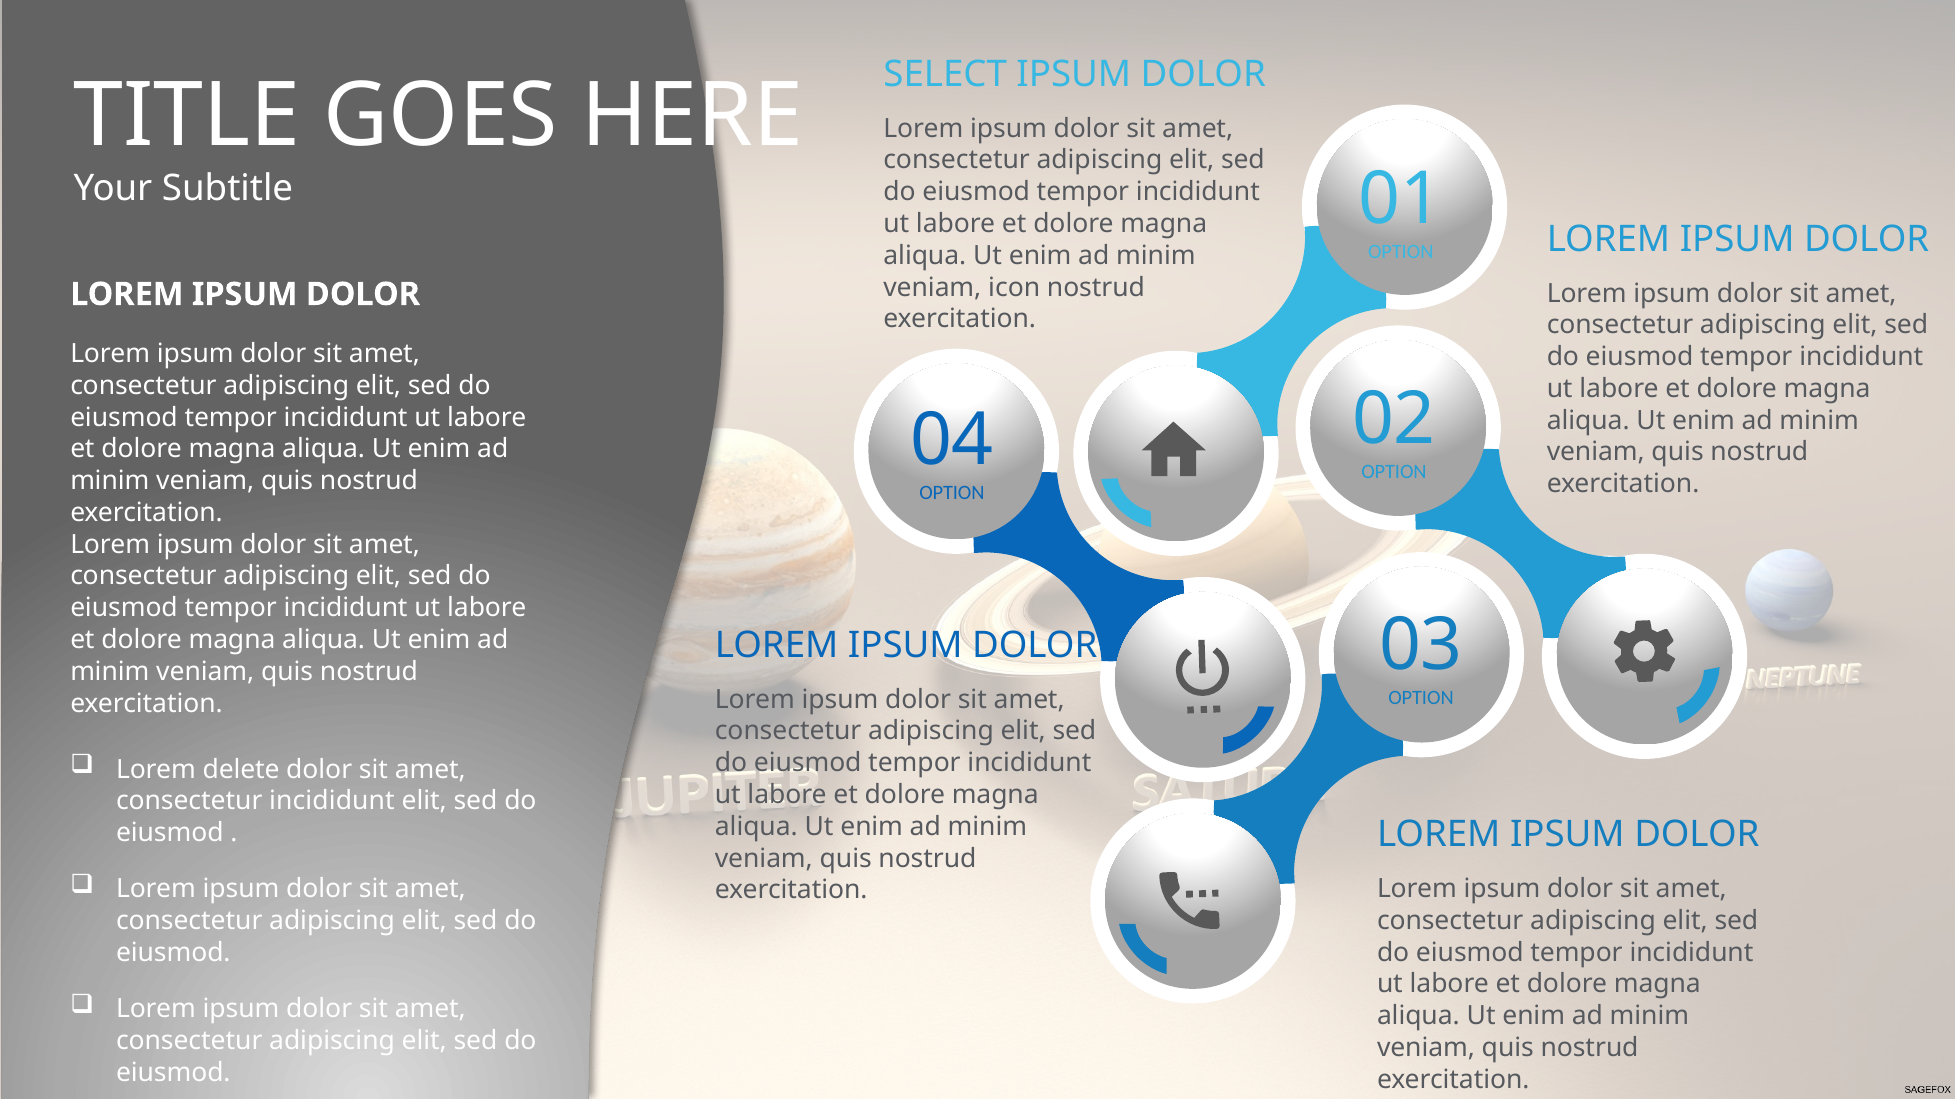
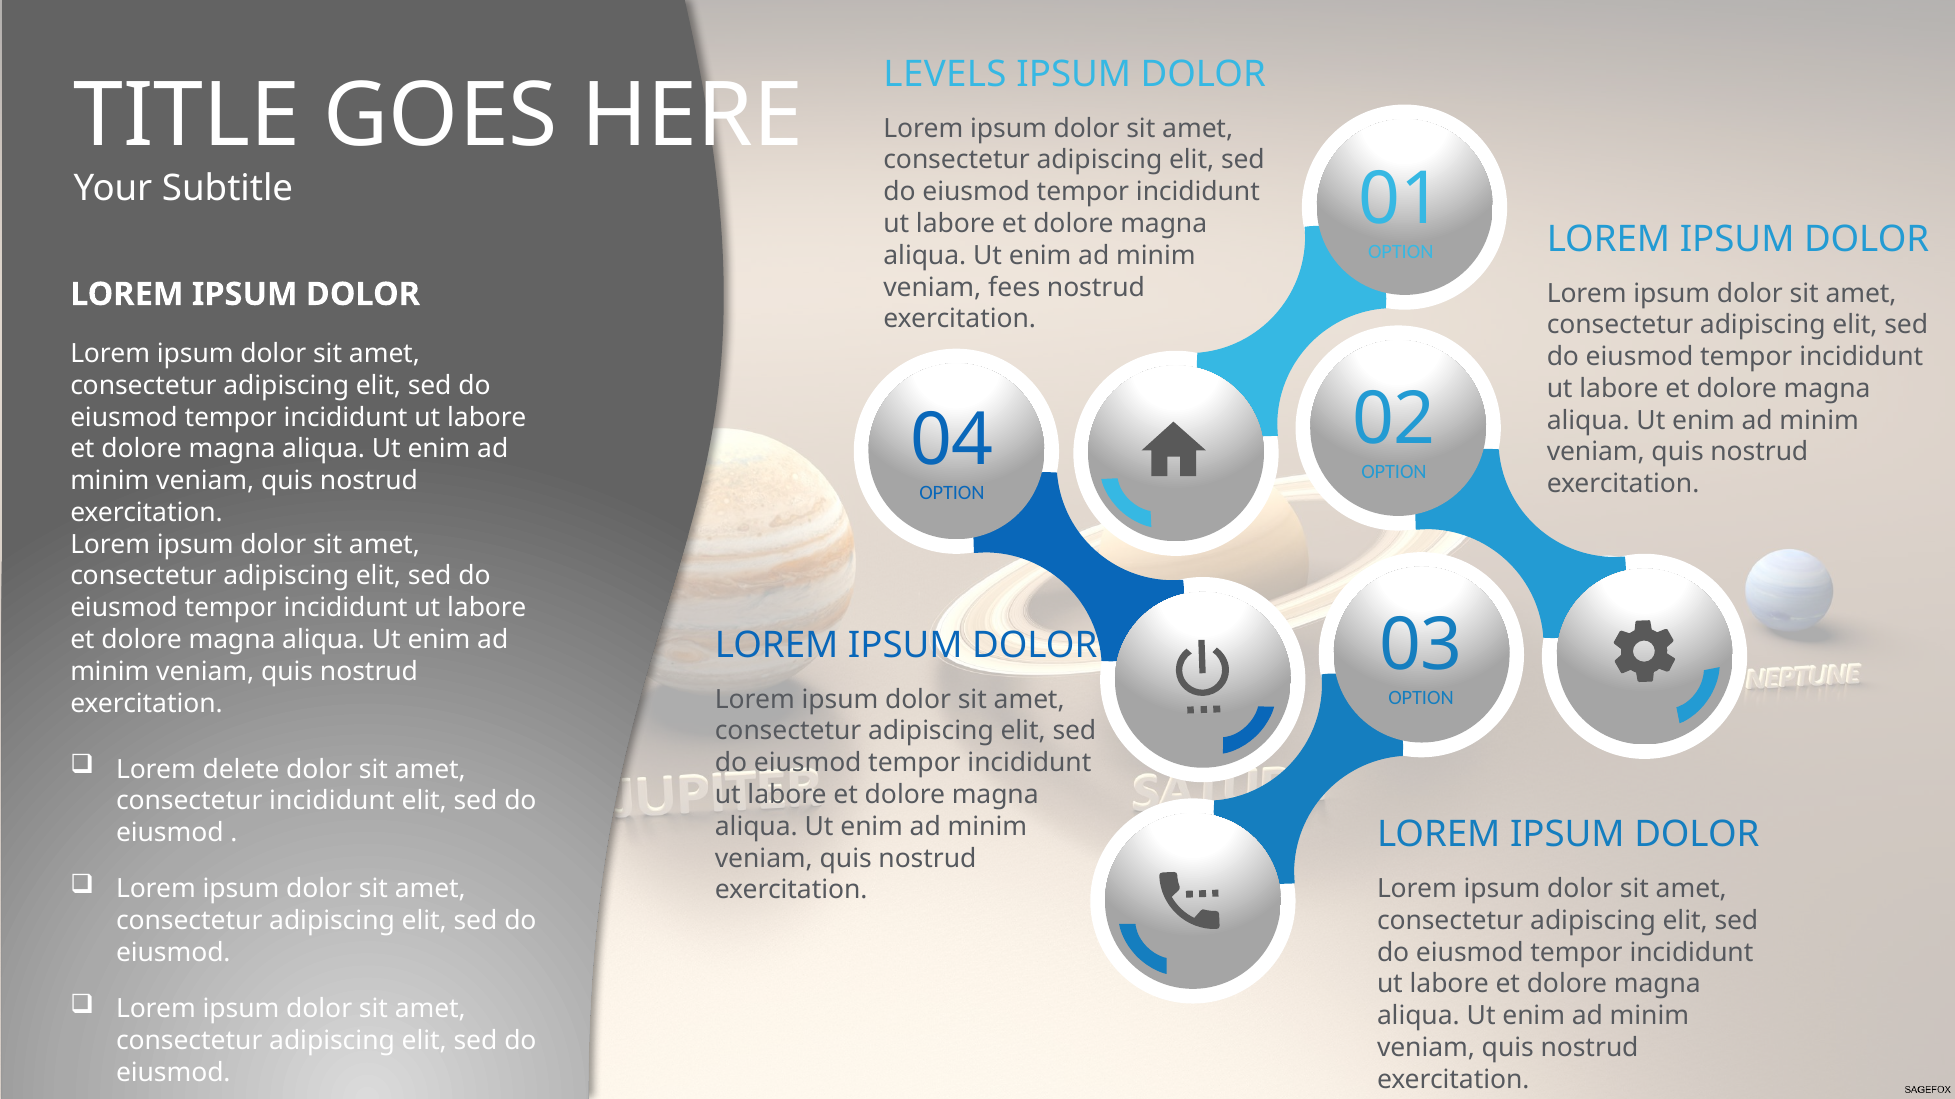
SELECT: SELECT -> LEVELS (945, 74)
icon: icon -> fees (1014, 288)
